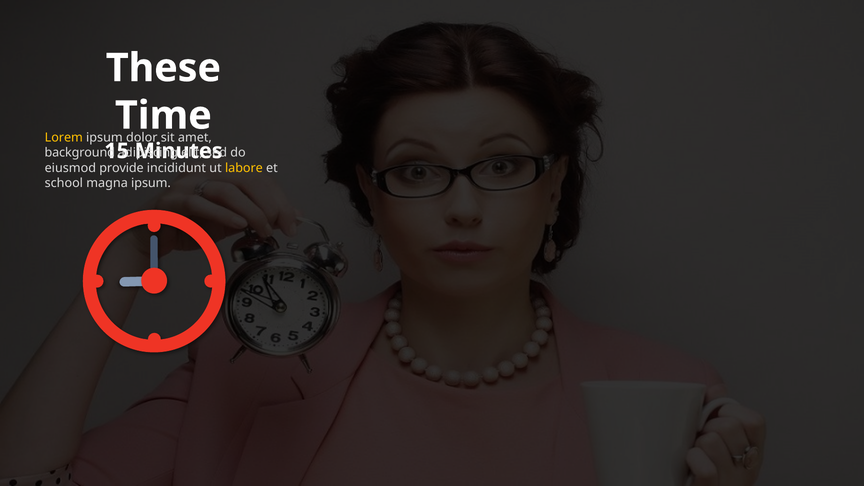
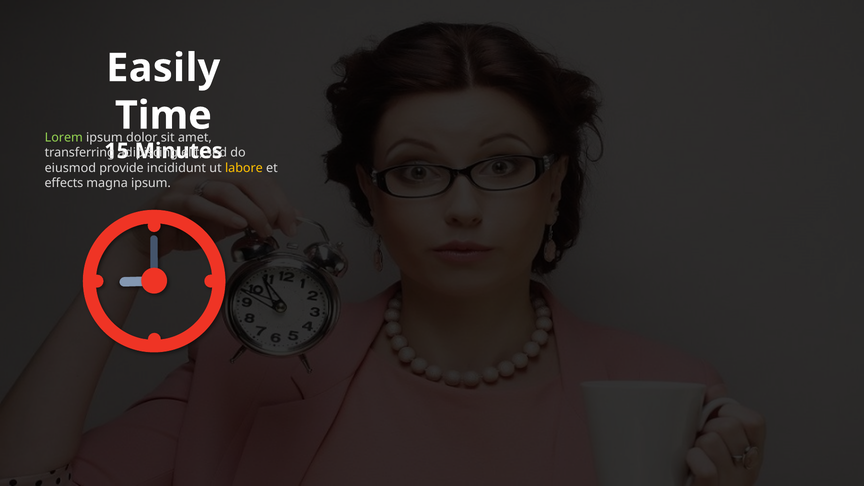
These: These -> Easily (163, 68)
Lorem colour: yellow -> light green (64, 138)
background: background -> transferring (80, 153)
school: school -> effects (64, 183)
